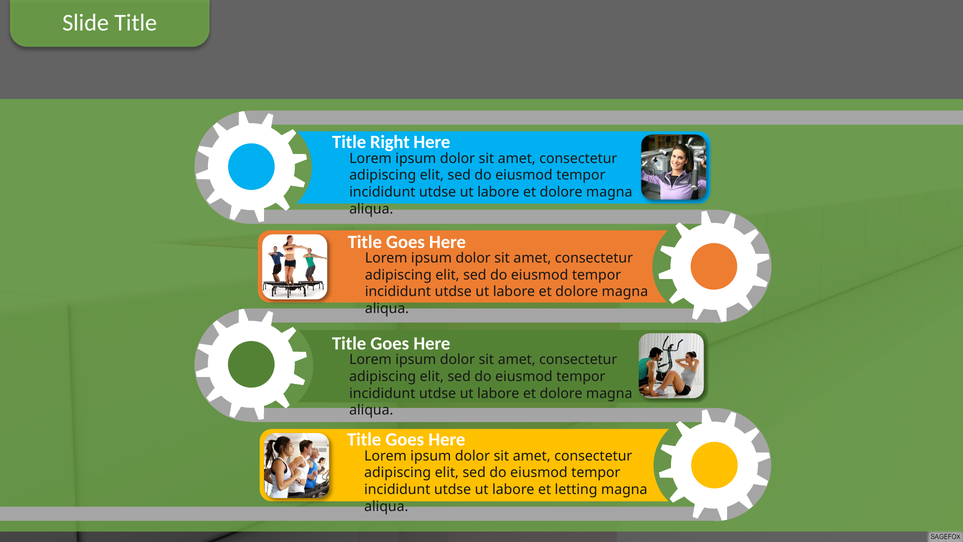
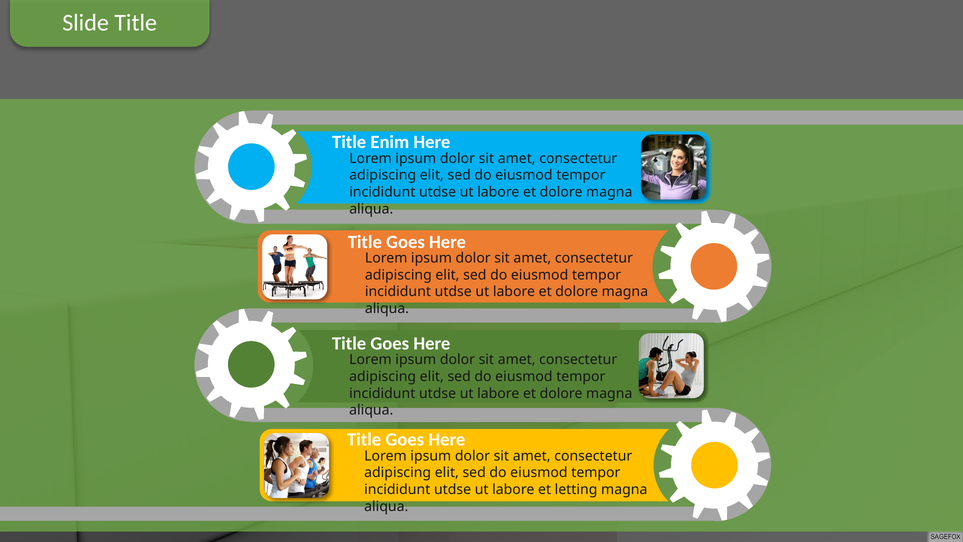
Right: Right -> Enim (390, 142)
